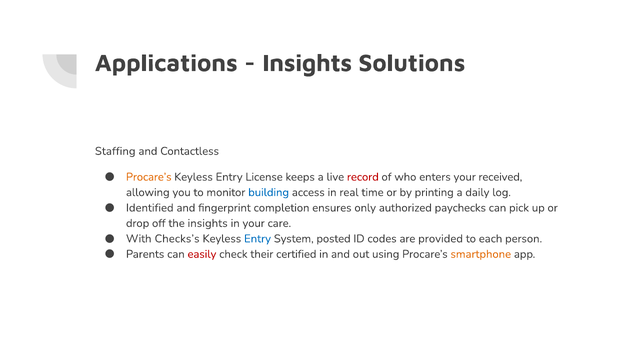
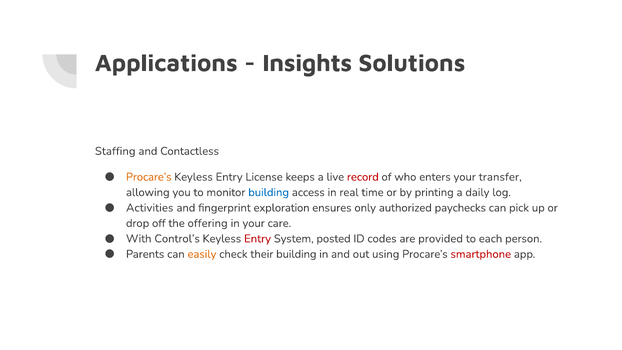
received: received -> transfer (500, 177)
Identified: Identified -> Activities (150, 208)
completion: completion -> exploration (282, 208)
the insights: insights -> offering (208, 223)
Checks’s: Checks’s -> Control’s (177, 239)
Entry colour: blue -> red (258, 239)
easily colour: red -> orange (202, 254)
their certified: certified -> building (296, 254)
smartphone colour: orange -> red (481, 254)
